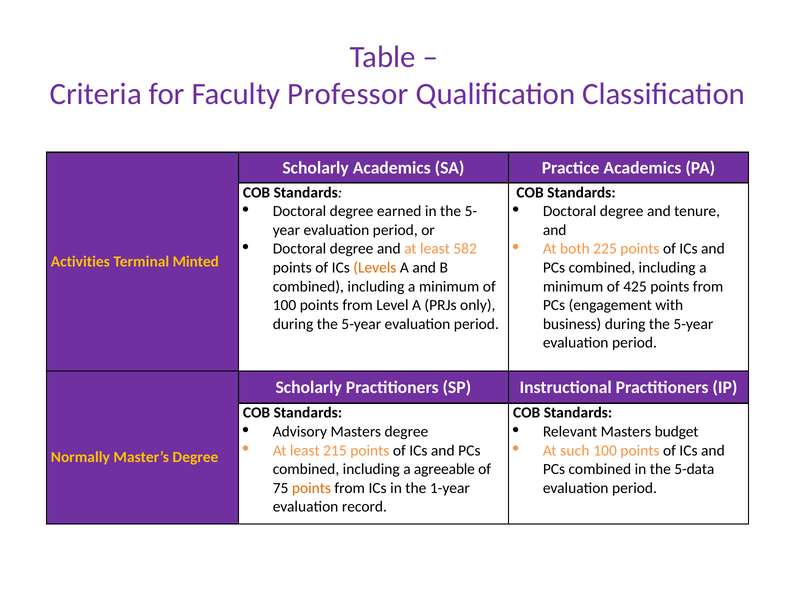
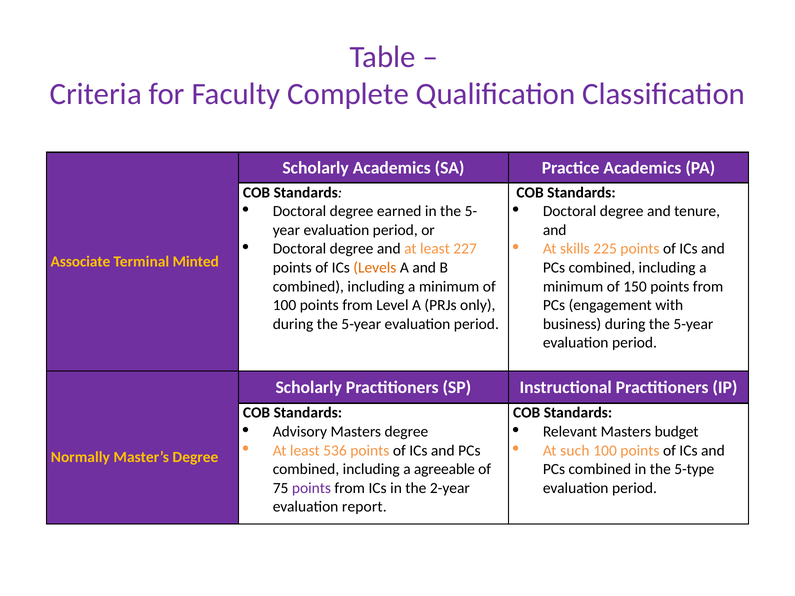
Professor: Professor -> Complete (348, 94)
582: 582 -> 227 (465, 249)
both: both -> skills (575, 249)
Activities: Activities -> Associate (80, 262)
425: 425 -> 150 (635, 287)
215: 215 -> 536 (335, 451)
5-data: 5-data -> 5-type (694, 469)
points colour: orange -> purple (311, 488)
1-year: 1-year -> 2-year (450, 488)
record: record -> report (364, 507)
